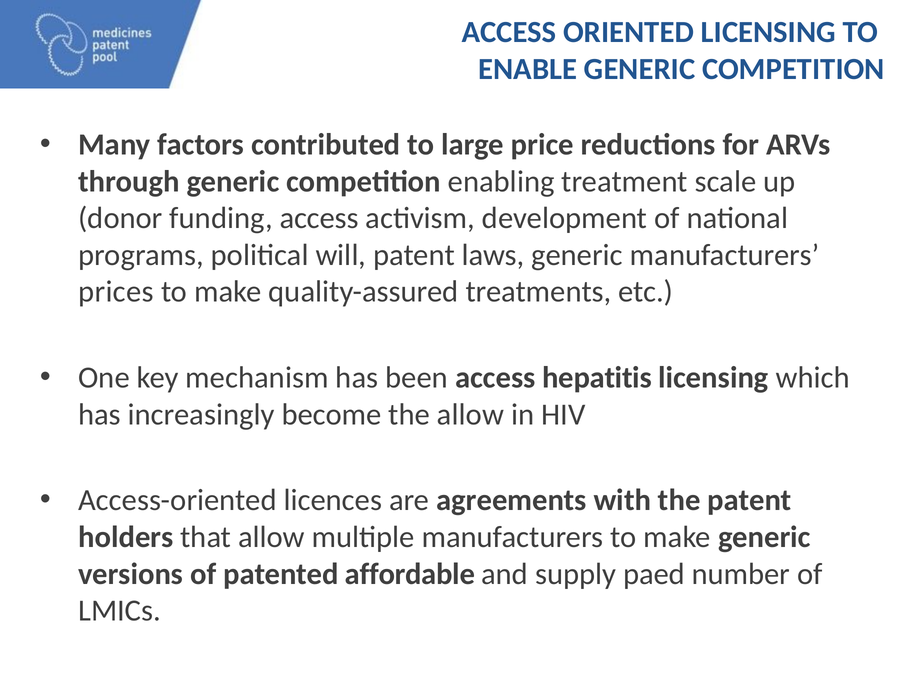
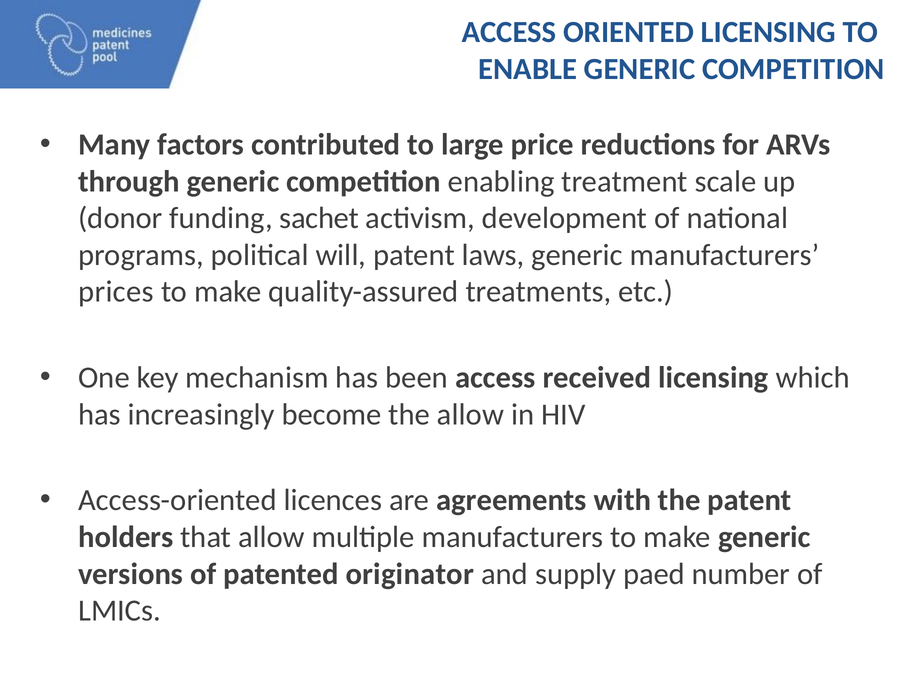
funding access: access -> sachet (319, 218)
hepatitis: hepatitis -> received (597, 378)
affordable: affordable -> originator (410, 574)
